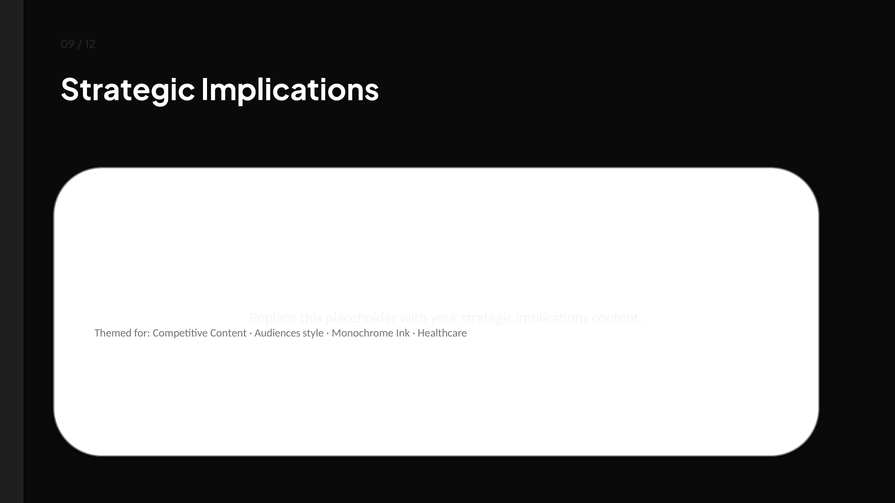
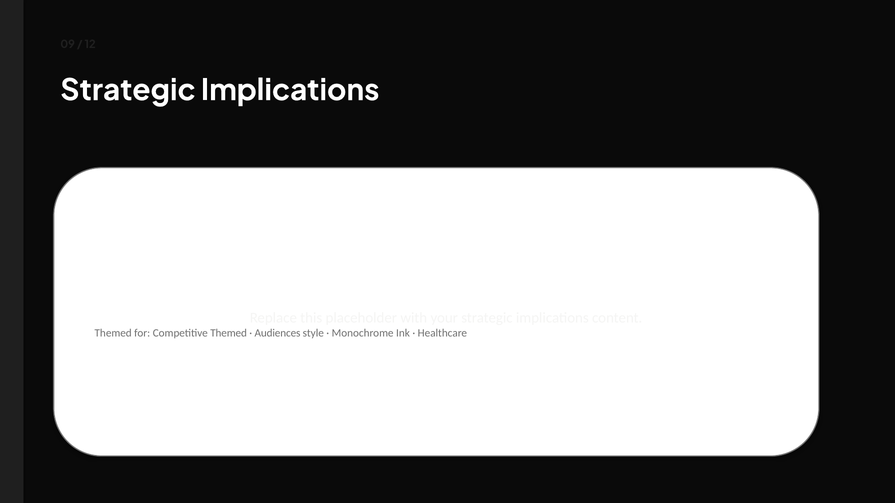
Competitive Content: Content -> Themed (229, 334)
